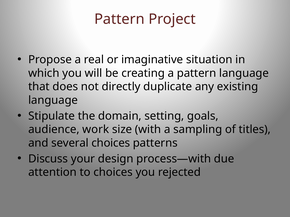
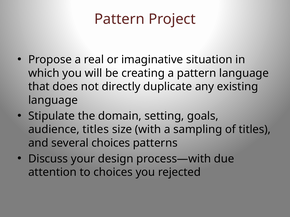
audience work: work -> titles (96, 130)
